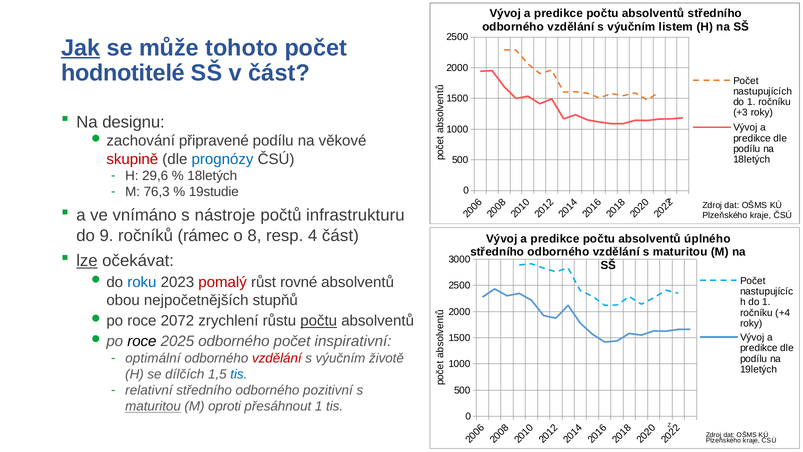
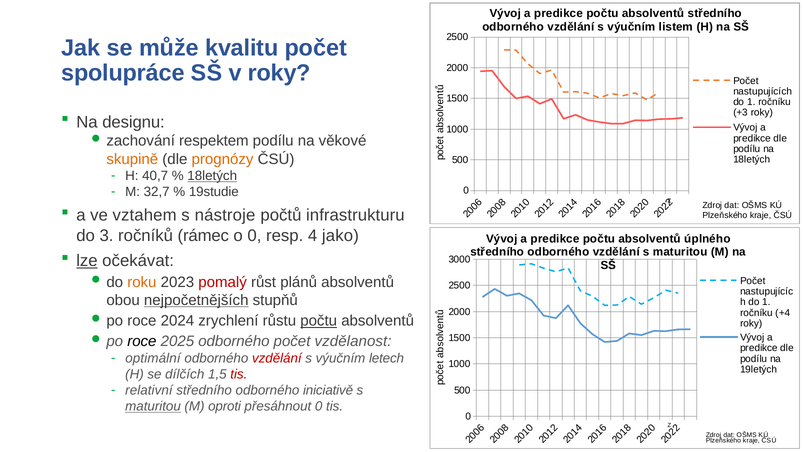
Jak underline: present -> none (81, 48)
tohoto: tohoto -> kvalitu (242, 48)
hodnotitelé: hodnotitelé -> spolupráce (123, 73)
v část: část -> roky (279, 73)
připravené: připravené -> respektem (214, 141)
skupině colour: red -> orange (132, 159)
prognózy colour: blue -> orange (223, 159)
29,6: 29,6 -> 40,7 (155, 176)
18letých underline: none -> present (212, 176)
76,3: 76,3 -> 32,7 (157, 192)
vnímáno: vnímáno -> vztahem (145, 215)
9: 9 -> 3 (107, 235)
o 8: 8 -> 0 (254, 235)
4 část: část -> jako (340, 235)
roku colour: blue -> orange (142, 282)
rovné: rovné -> plánů (299, 282)
nejpočetnějších underline: none -> present (196, 300)
2072: 2072 -> 2024 (177, 321)
inspirativní: inspirativní -> vzdělanost (353, 341)
životě: životě -> letech (387, 358)
tis colour: blue -> red (239, 374)
pozitivní: pozitivní -> iniciativě (328, 390)
přesáhnout 1: 1 -> 0 (319, 406)
